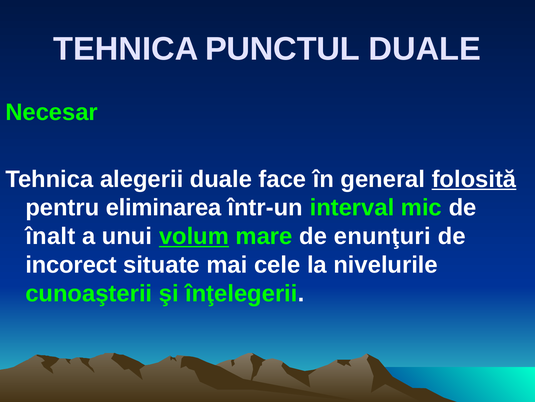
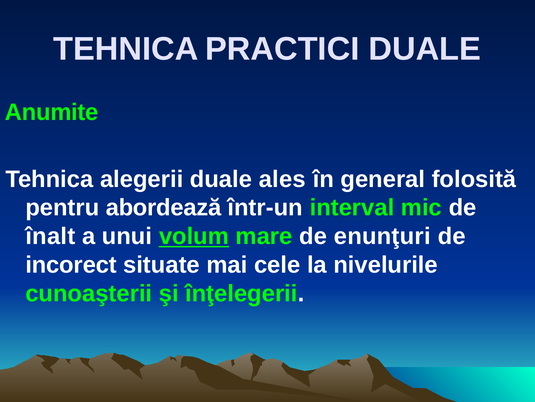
PUNCTUL: PUNCTUL -> PRACTICI (282, 49)
Necesar: Necesar -> Anumite (52, 112)
face: face -> ales (282, 179)
folosită underline: present -> none (474, 179)
eliminarea: eliminarea -> abordează (164, 207)
